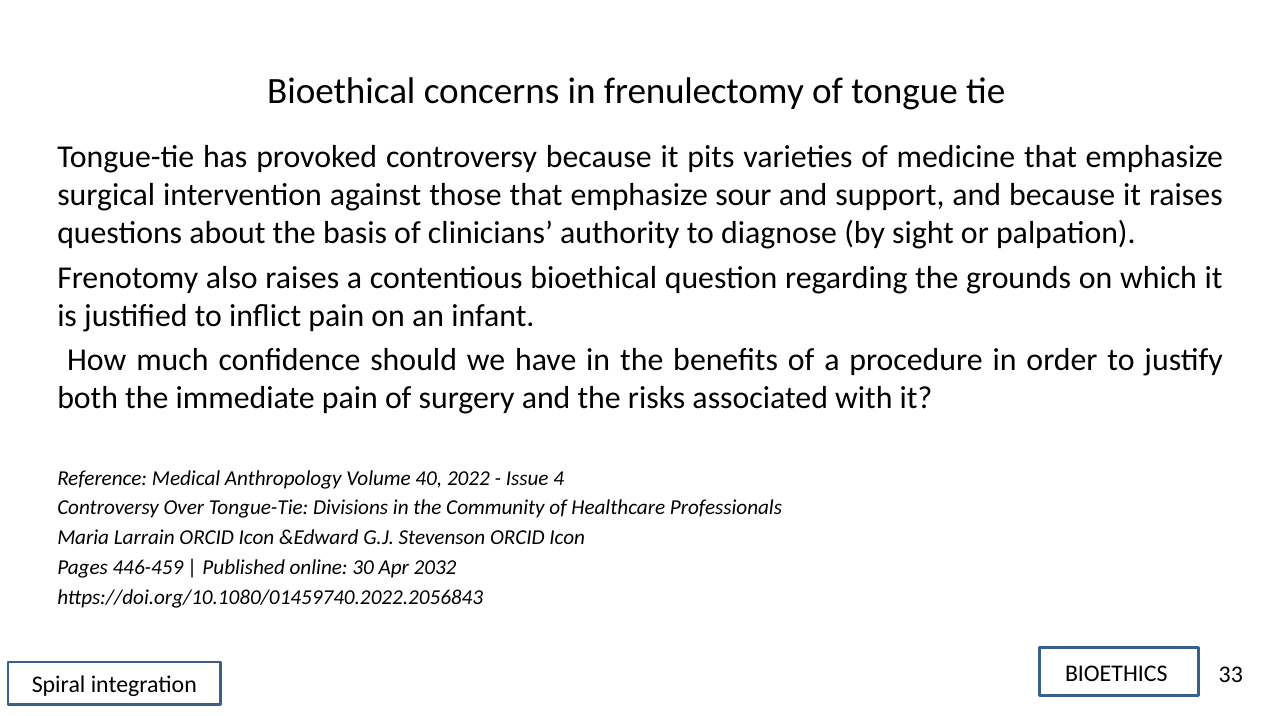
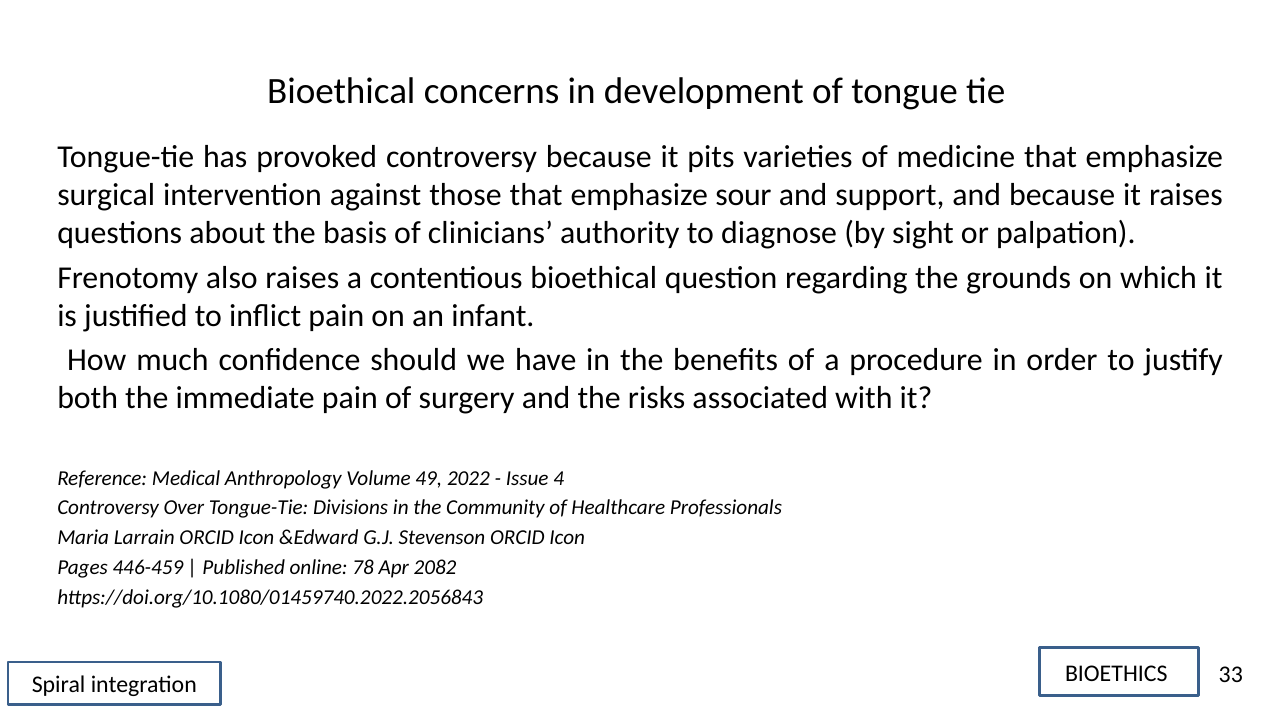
frenulectomy: frenulectomy -> development (704, 91)
40: 40 -> 49 (429, 478)
30: 30 -> 78 (363, 567)
2032: 2032 -> 2082 (435, 567)
